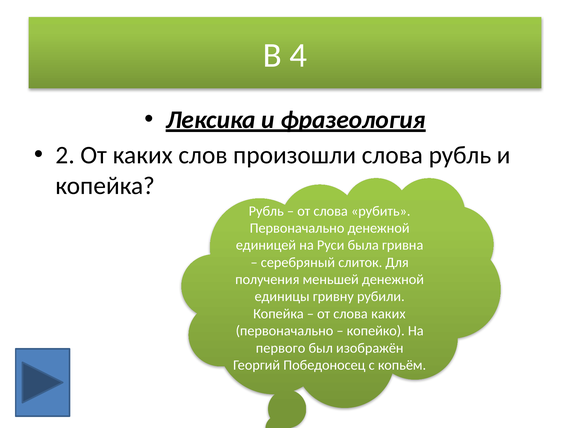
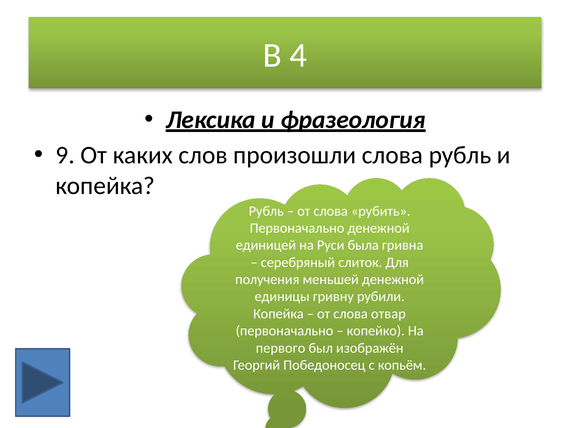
2: 2 -> 9 (65, 155)
слова каких: каких -> отвар (388, 313)
